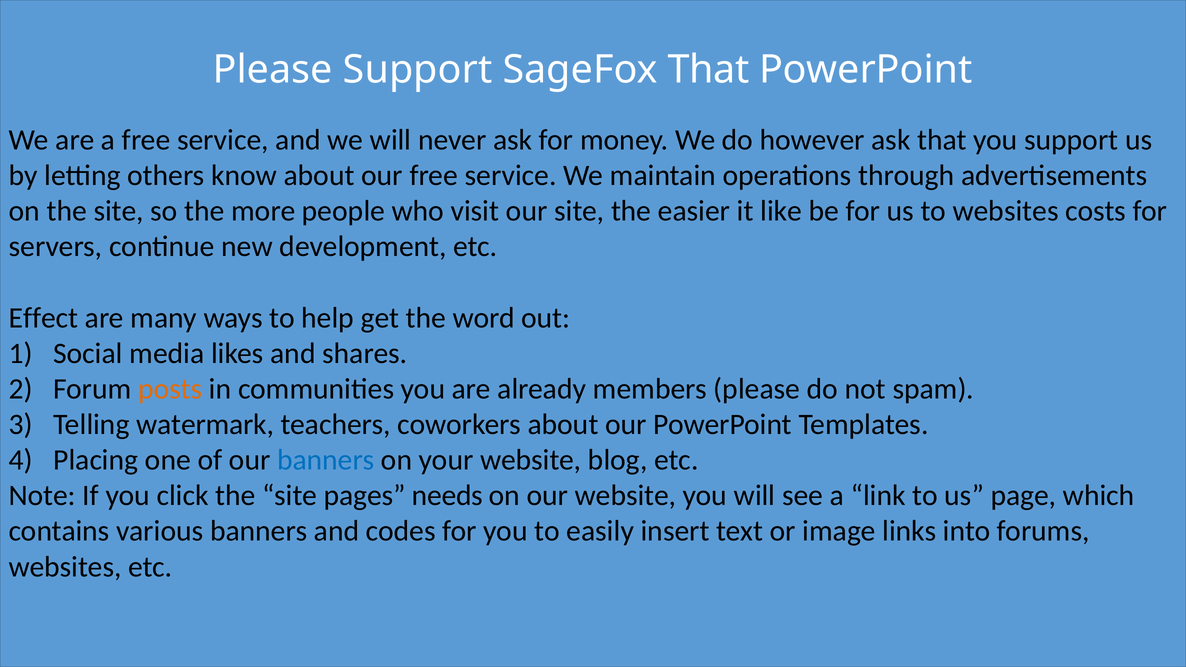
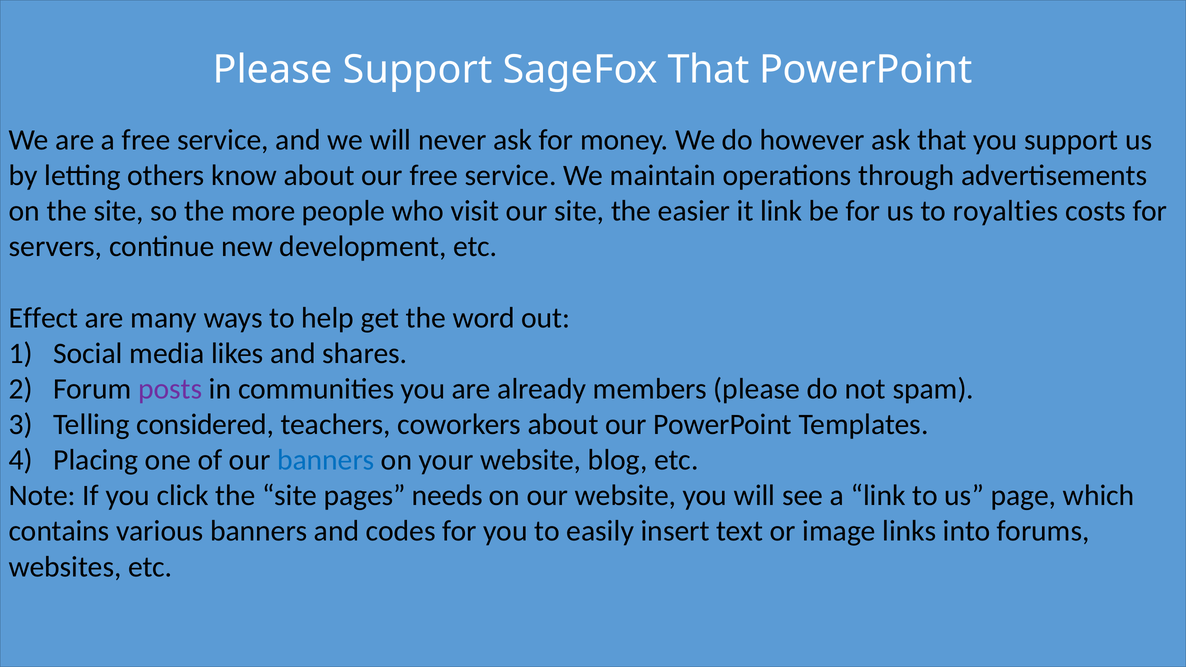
it like: like -> link (781, 211)
to websites: websites -> royalties (1005, 211)
posts colour: orange -> purple (170, 389)
watermark: watermark -> considered (205, 425)
